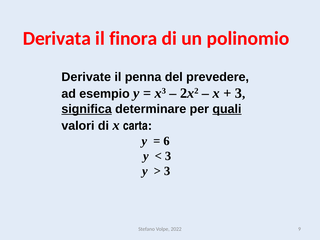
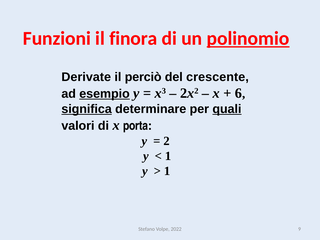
Derivata: Derivata -> Funzioni (57, 38)
polinomio underline: none -> present (248, 38)
penna: penna -> perciò (143, 77)
prevedere: prevedere -> crescente (217, 77)
esempio underline: none -> present (105, 94)
3: 3 -> 6 (238, 93)
carta: carta -> porta (136, 126)
6: 6 -> 2 (167, 141)
3: 3 -> 1 (168, 156)
3: 3 -> 1 (167, 171)
